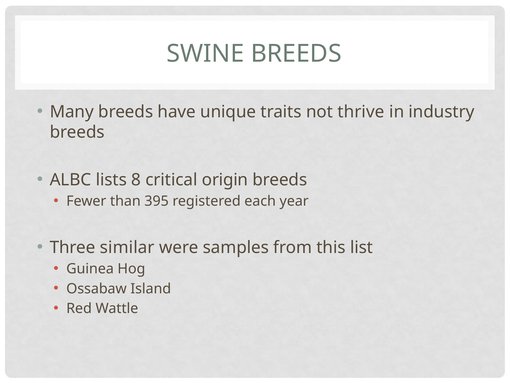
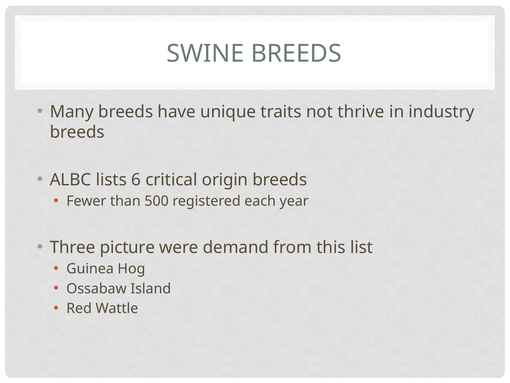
8: 8 -> 6 (136, 180)
395: 395 -> 500 (157, 201)
similar: similar -> picture (127, 247)
samples: samples -> demand (236, 247)
